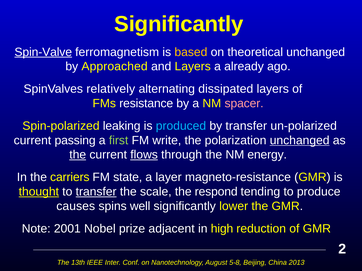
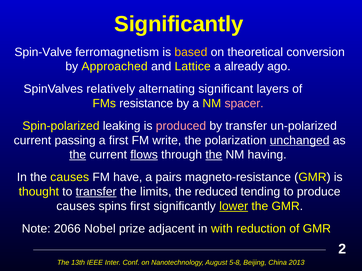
Spin-Valve underline: present -> none (43, 52)
theoretical unchanged: unchanged -> conversion (316, 52)
and Layers: Layers -> Lattice (193, 67)
dissipated: dissipated -> significant (226, 89)
produced colour: light blue -> pink (181, 126)
first colour: light green -> white (119, 141)
the underline: none -> present (214, 155)
energy: energy -> having (267, 155)
the carriers: carriers -> causes (70, 178)
state: state -> have (128, 178)
layer: layer -> pairs (169, 178)
thought underline: present -> none (39, 192)
scale: scale -> limits (156, 192)
respond: respond -> reduced (216, 192)
spins well: well -> first (140, 207)
lower underline: none -> present (234, 207)
2001: 2001 -> 2066 (67, 229)
high: high -> with (222, 229)
